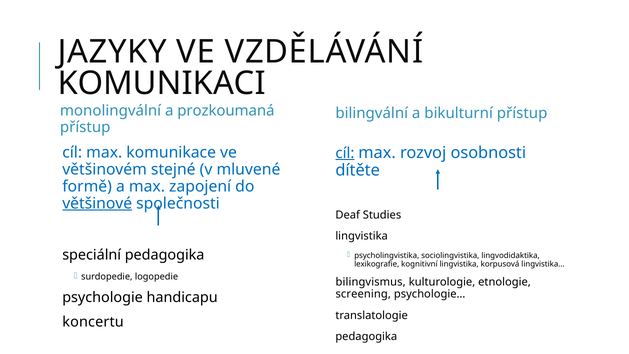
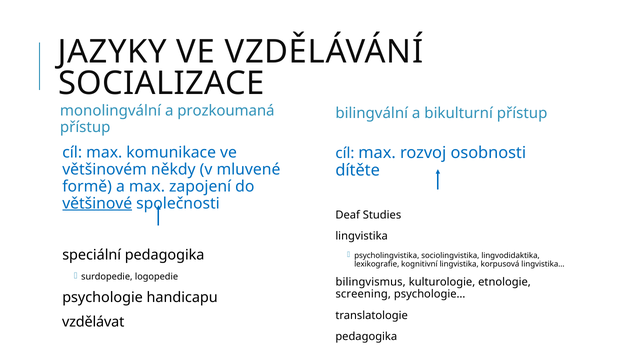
KOMUNIKACI: KOMUNIKACI -> SOCIALIZACE (161, 83)
cíl underline: present -> none (345, 153)
stejné: stejné -> někdy (173, 169)
koncertu: koncertu -> vzdělávat (93, 322)
